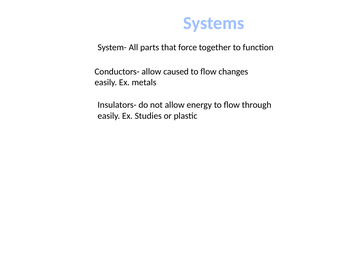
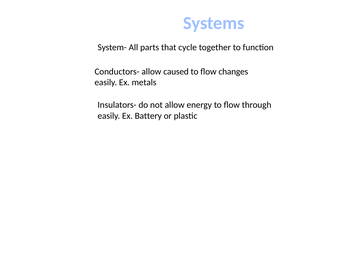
force: force -> cycle (188, 47)
Studies: Studies -> Battery (148, 116)
